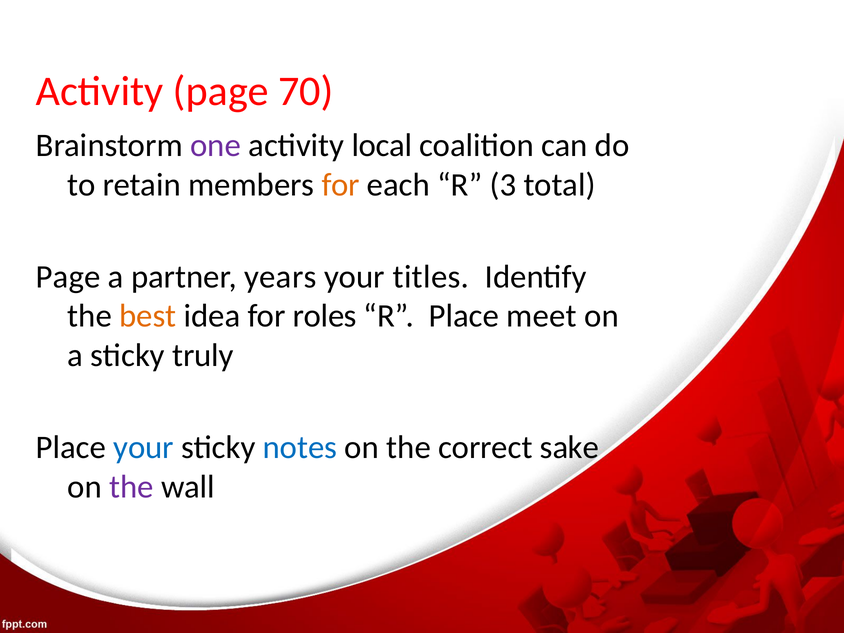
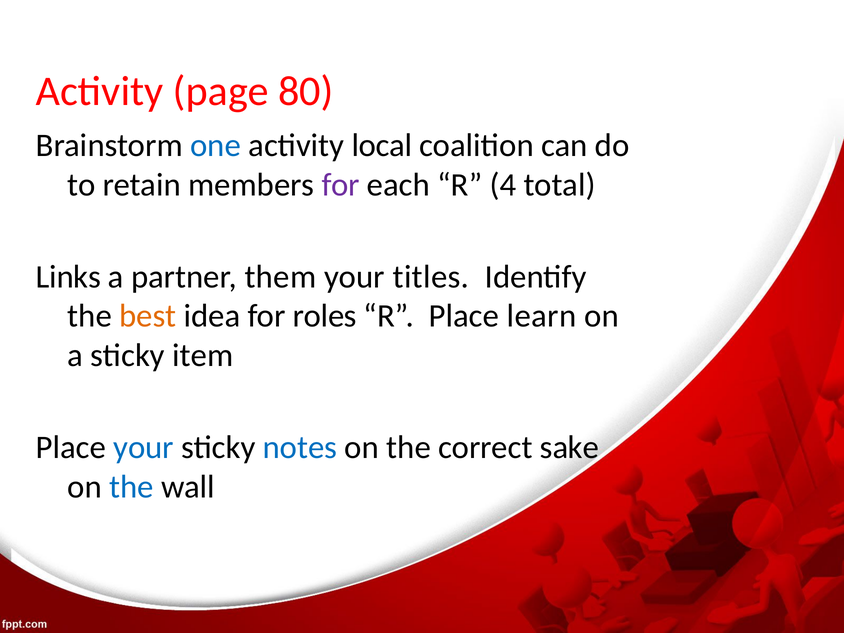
70: 70 -> 80 (306, 92)
one colour: purple -> blue (216, 145)
for colour: orange -> purple (341, 185)
3: 3 -> 4 (503, 185)
Page: Page -> Links (68, 277)
years: years -> them (280, 277)
meet: meet -> learn (541, 316)
truly: truly -> item (203, 356)
the colour: purple -> blue (131, 487)
